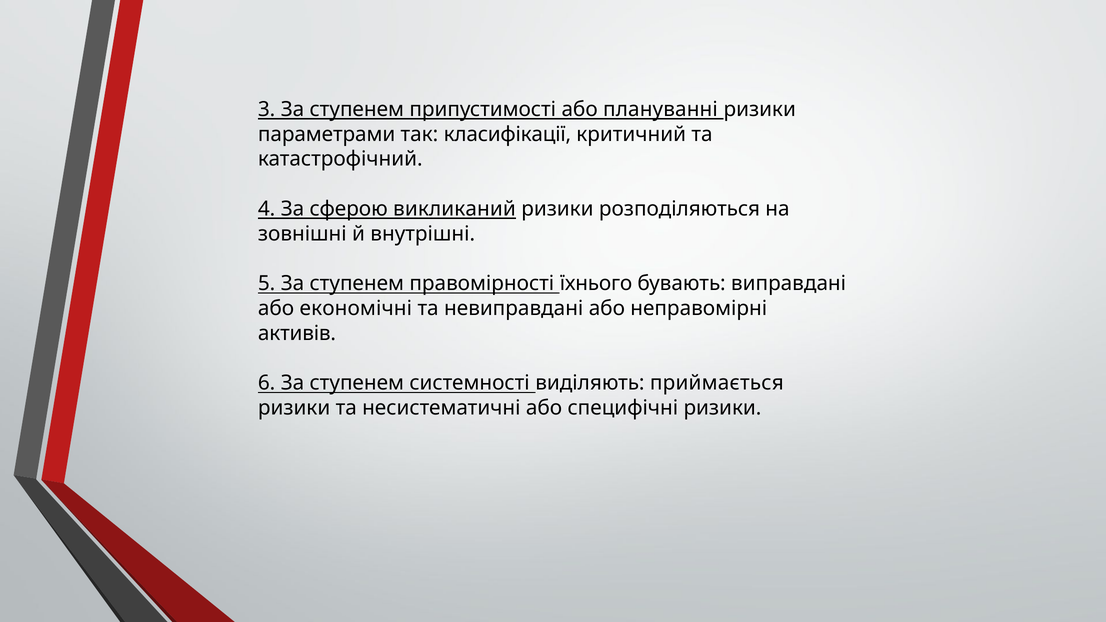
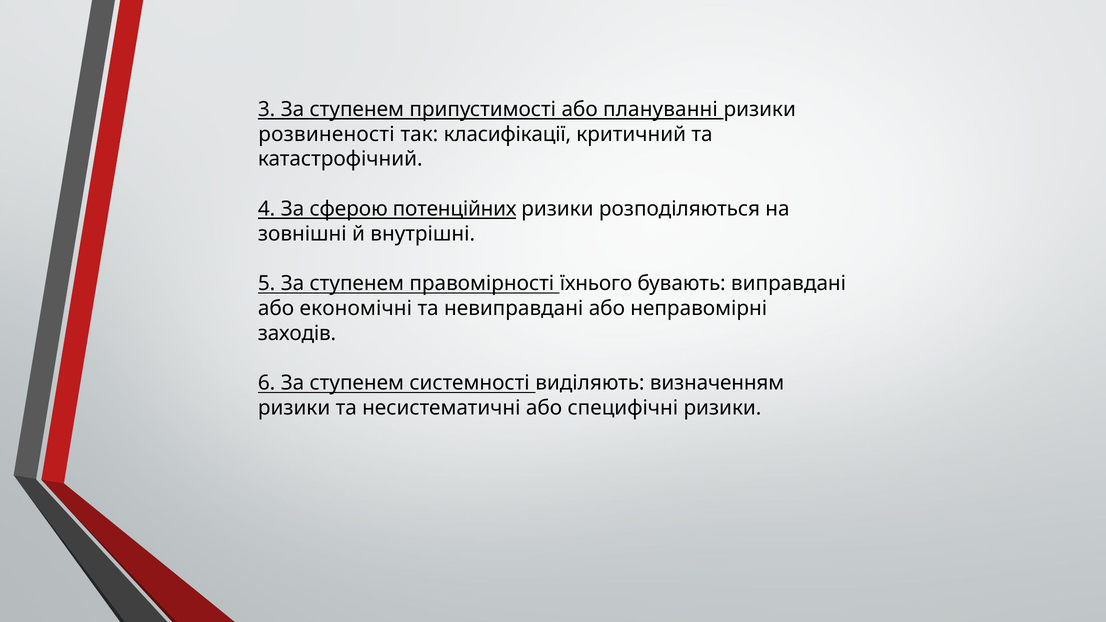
параметрами: параметрами -> розвиненості (326, 134)
викликаний: викликаний -> потенційних (455, 209)
активів: активів -> заходів (297, 333)
приймається: приймається -> визначенням (717, 383)
